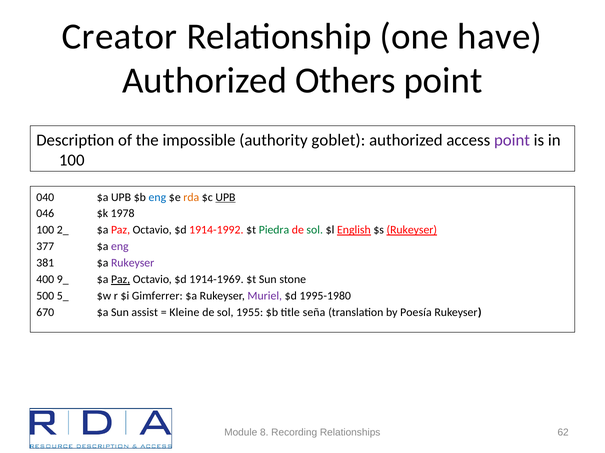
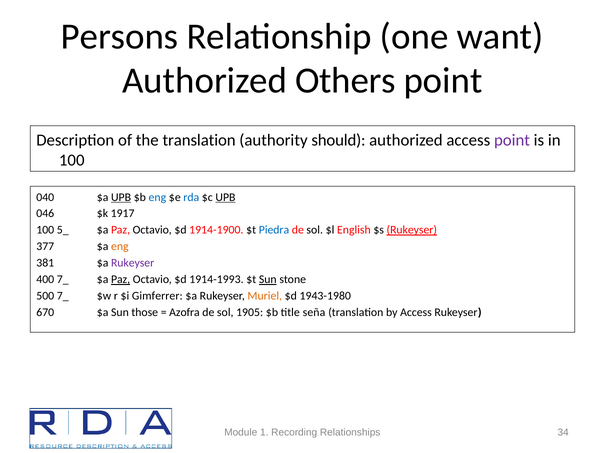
Creator: Creator -> Persons (120, 36)
have: have -> want (500, 36)
the impossible: impossible -> translation (199, 140)
goblet: goblet -> should (338, 140)
UPB underline: none -> present (121, 197)
rda colour: orange -> blue (191, 197)
1978: 1978 -> 1917 (123, 214)
2_: 2_ -> 5_ (63, 230)
1914-1992: 1914-1992 -> 1914-1900 (216, 230)
Piedra colour: green -> blue (274, 230)
sol colour: green -> black (315, 230)
English underline: present -> none (354, 230)
eng colour: purple -> orange (120, 247)
400 9_: 9_ -> 7_ (63, 280)
1914-1969: 1914-1969 -> 1914-1993 (216, 280)
Sun underline: none -> present (268, 280)
500 5_: 5_ -> 7_ (63, 296)
Muriel colour: purple -> orange (265, 296)
1995-1980: 1995-1980 -> 1943-1980 (325, 296)
assist: assist -> those (145, 313)
Kleine: Kleine -> Azofra (184, 313)
1955: 1955 -> 1905 (250, 313)
by Poesía: Poesía -> Access (416, 313)
8: 8 -> 1 (264, 433)
62: 62 -> 34 (563, 433)
